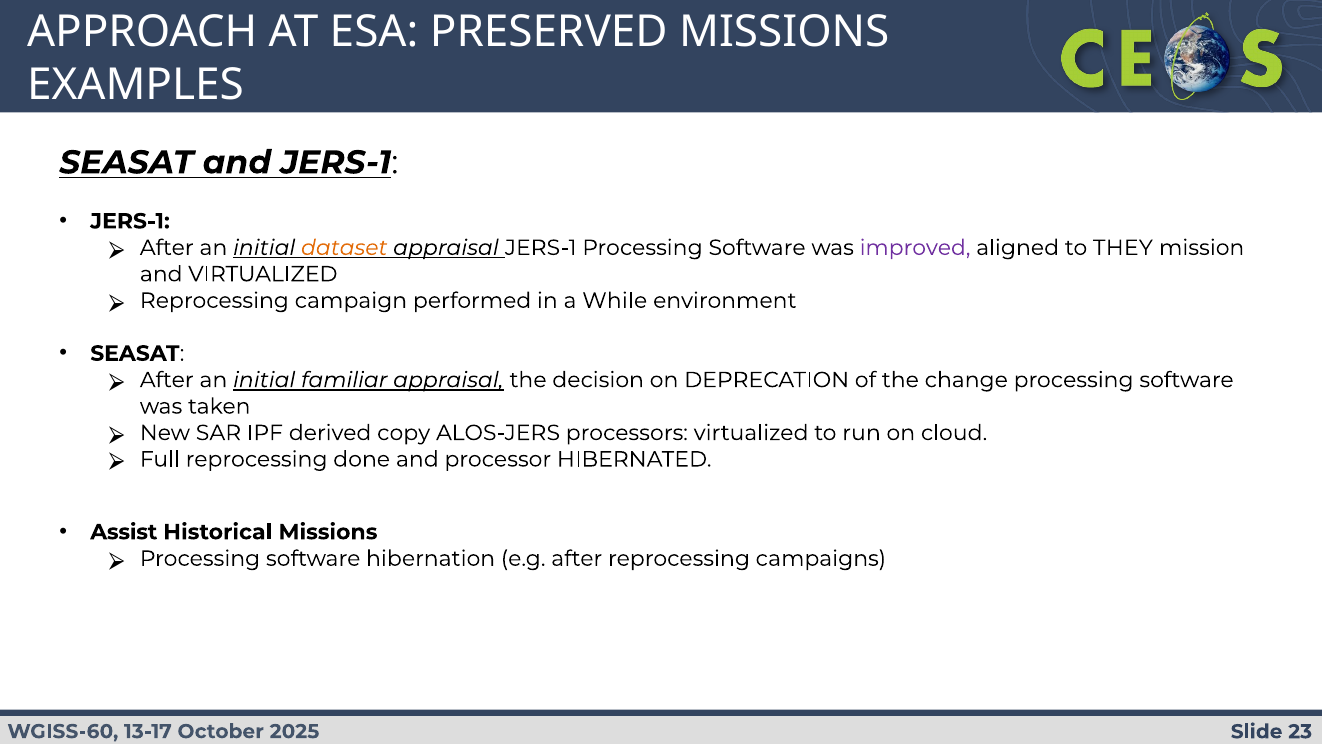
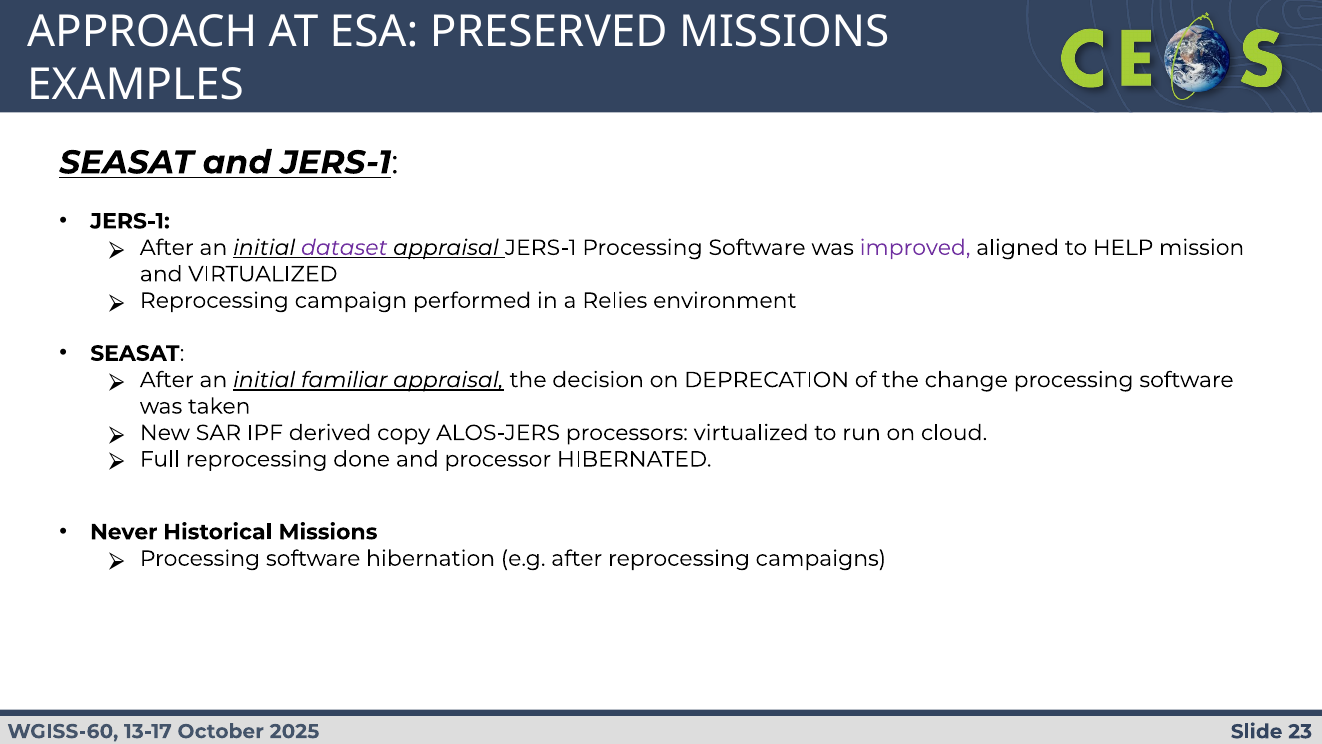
dataset colour: orange -> purple (344, 248)
THEY: THEY -> HELP (1123, 248)
While: While -> Relies (615, 300)
Assist: Assist -> Never (124, 532)
